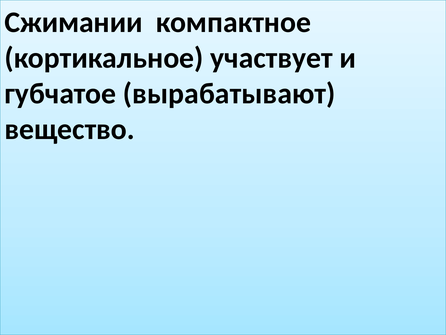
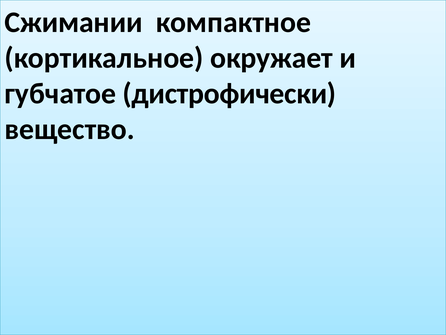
участвует: участвует -> окружает (272, 58)
вырабатывают: вырабатывают -> дистрофически (229, 94)
